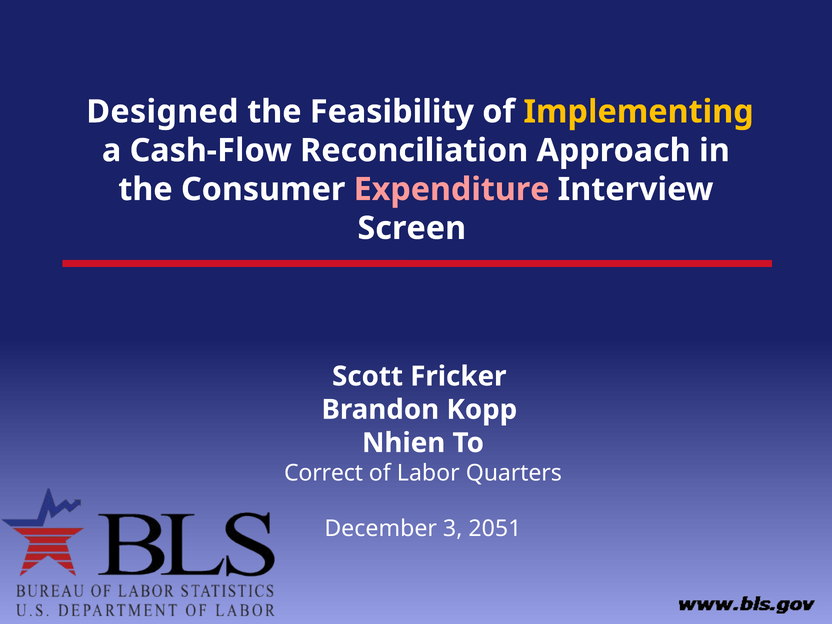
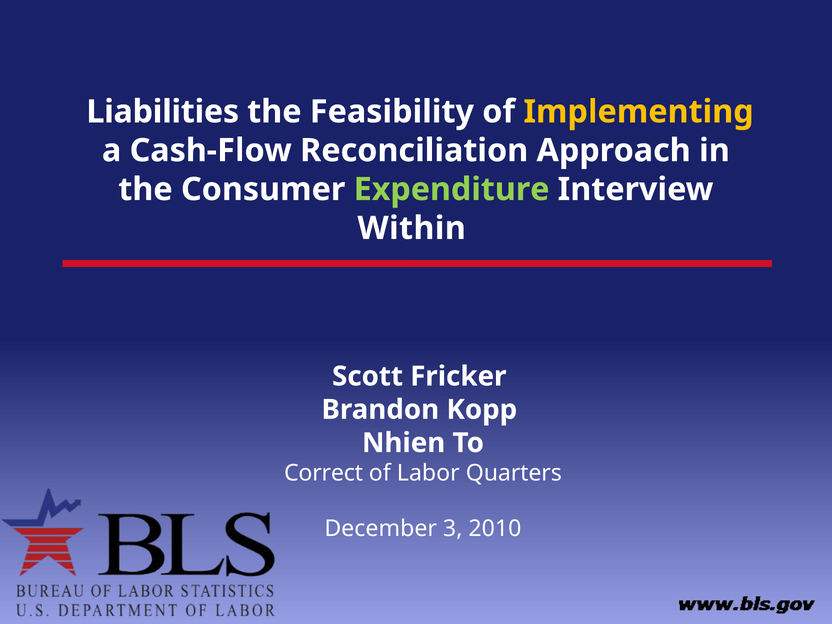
Designed: Designed -> Liabilities (163, 112)
Expenditure colour: pink -> light green (452, 189)
Screen: Screen -> Within (412, 228)
2051: 2051 -> 2010 (495, 529)
